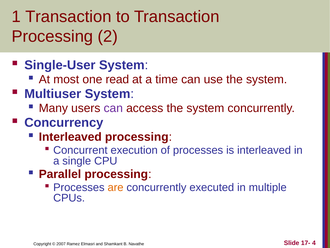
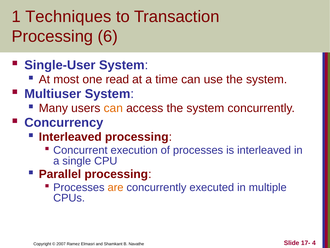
1 Transaction: Transaction -> Techniques (68, 17)
2: 2 -> 6 (108, 36)
can colour: purple -> orange (113, 108)
